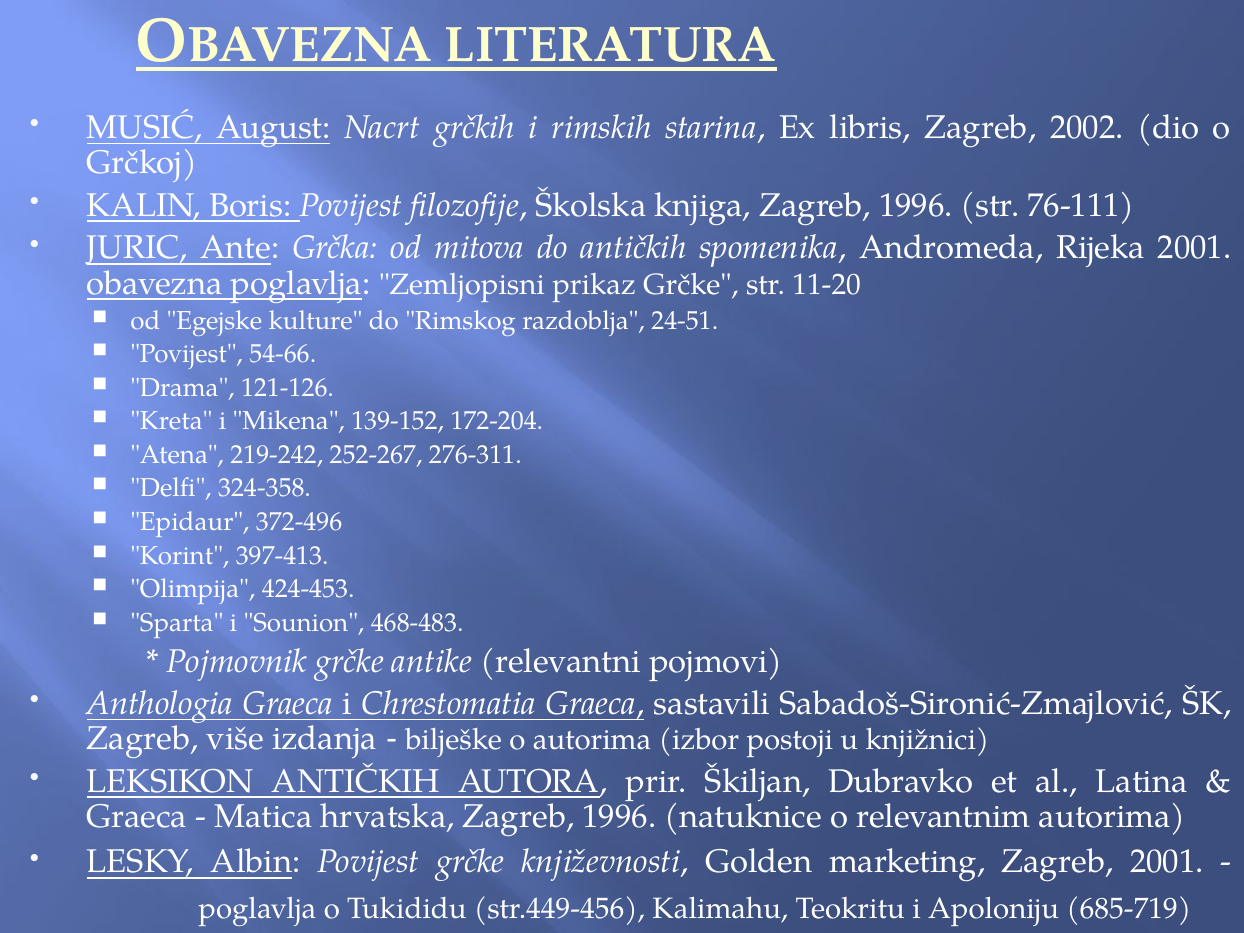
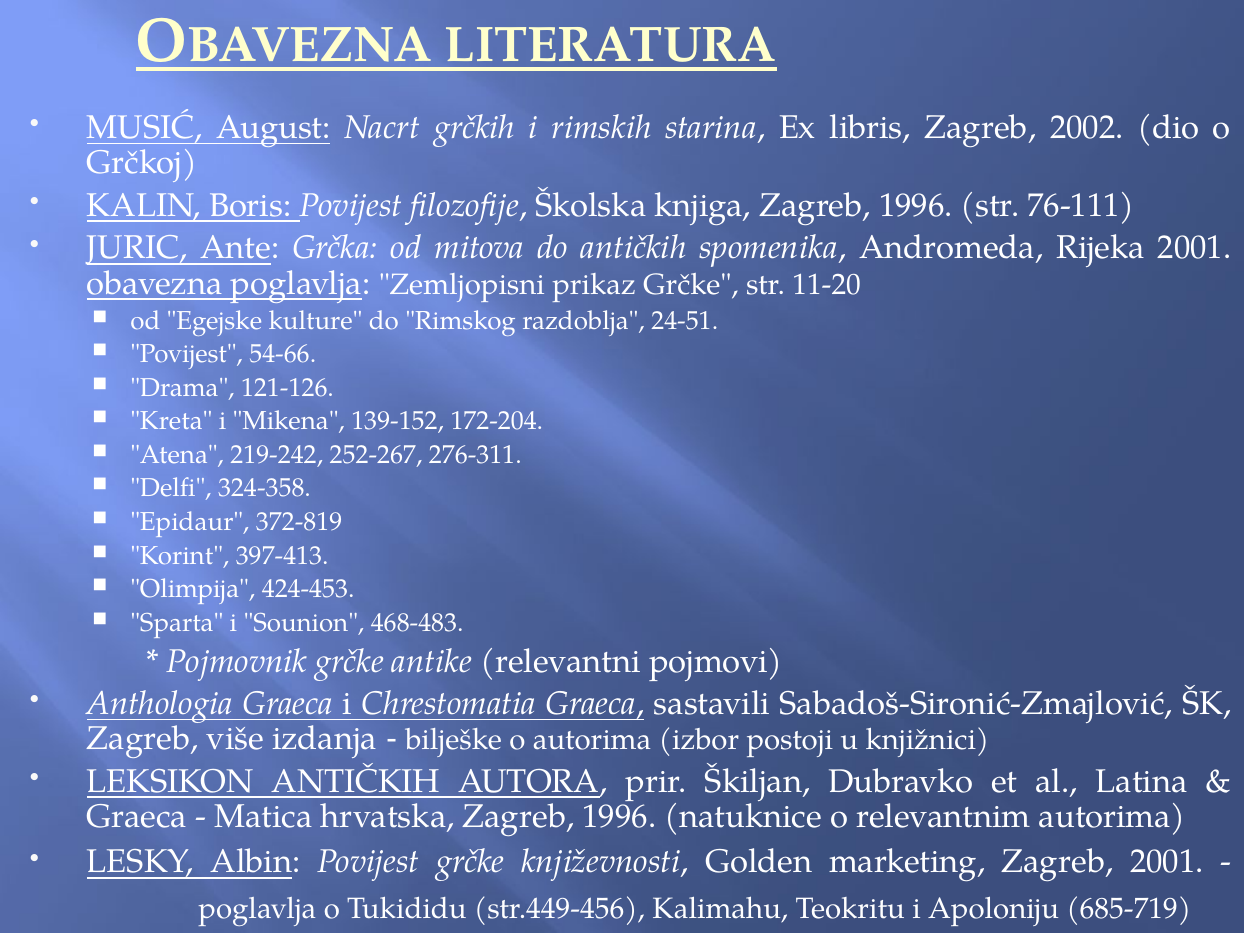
372-496: 372-496 -> 372-819 (299, 522)
